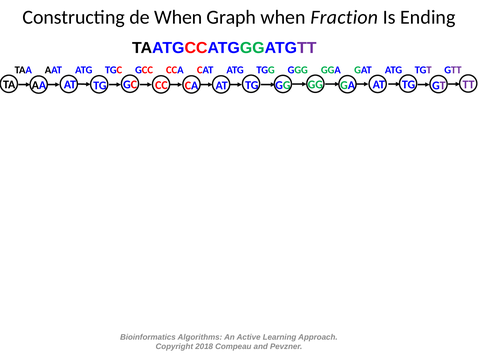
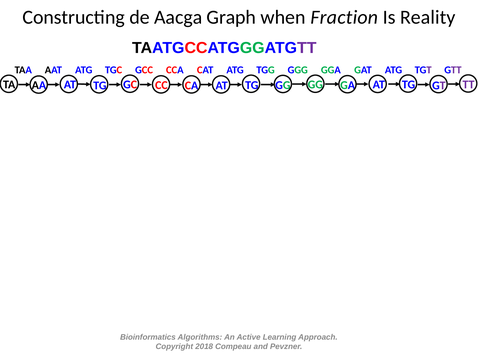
de When: When -> Aacga (178, 17)
Ending: Ending -> Reality (428, 17)
